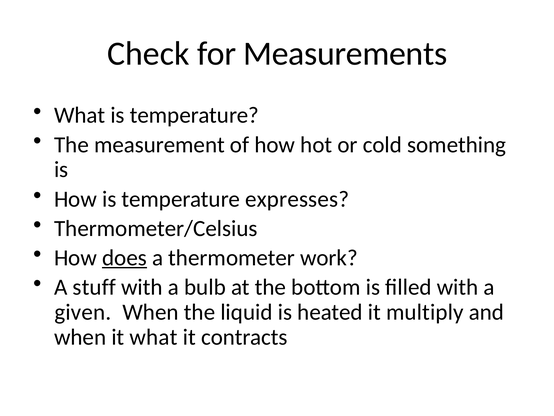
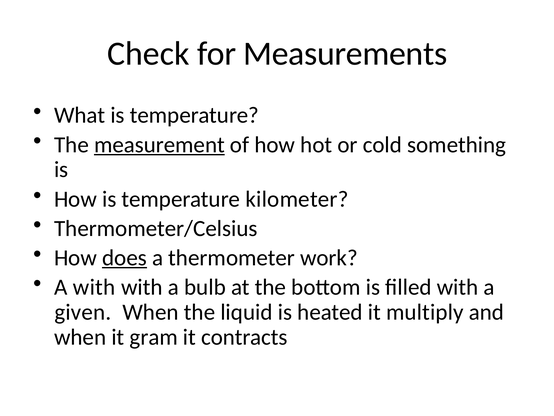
measurement underline: none -> present (159, 145)
expresses: expresses -> kilometer (297, 199)
A stuff: stuff -> with (94, 287)
it what: what -> gram (154, 337)
